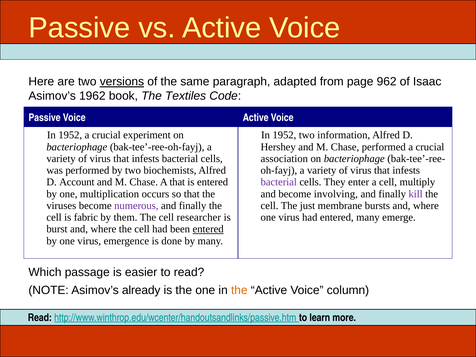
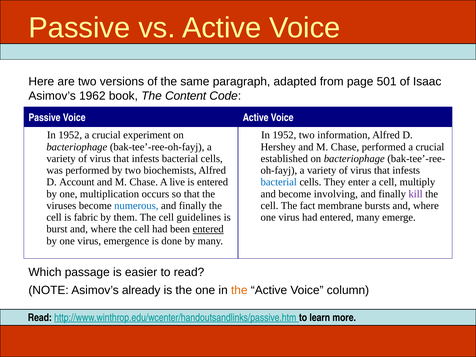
versions underline: present -> none (122, 82)
962: 962 -> 501 (387, 82)
Textiles: Textiles -> Content (186, 96)
association: association -> established (284, 159)
A that: that -> live (177, 182)
bacterial colour: purple -> blue (279, 182)
numerous colour: purple -> blue (136, 206)
just: just -> fact (308, 206)
researcher: researcher -> guidelines (199, 217)
